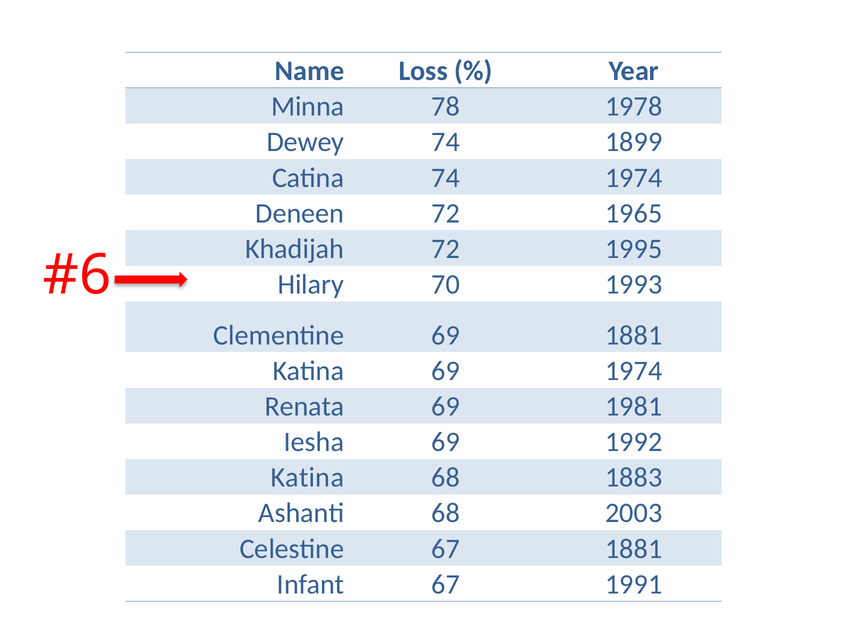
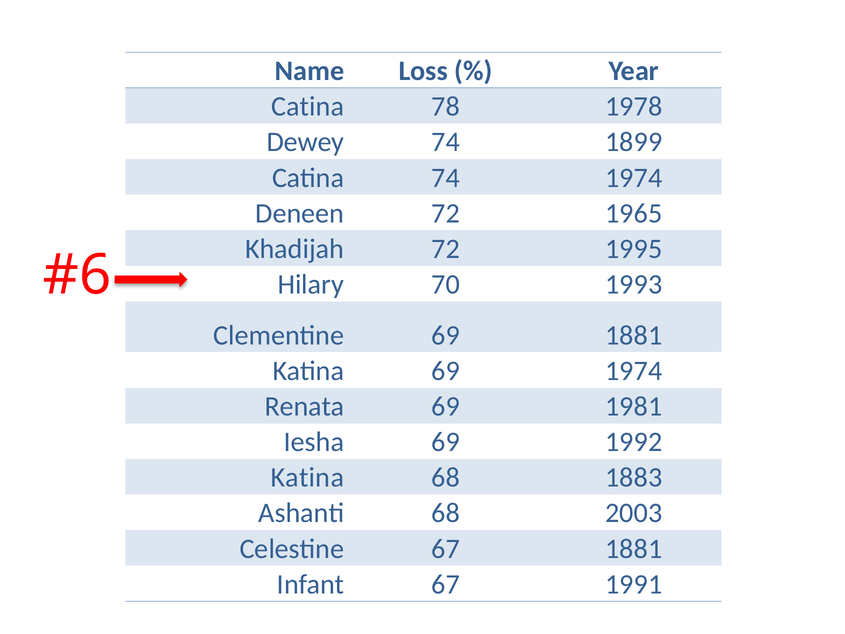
Minna: Minna -> Catina (308, 107)
